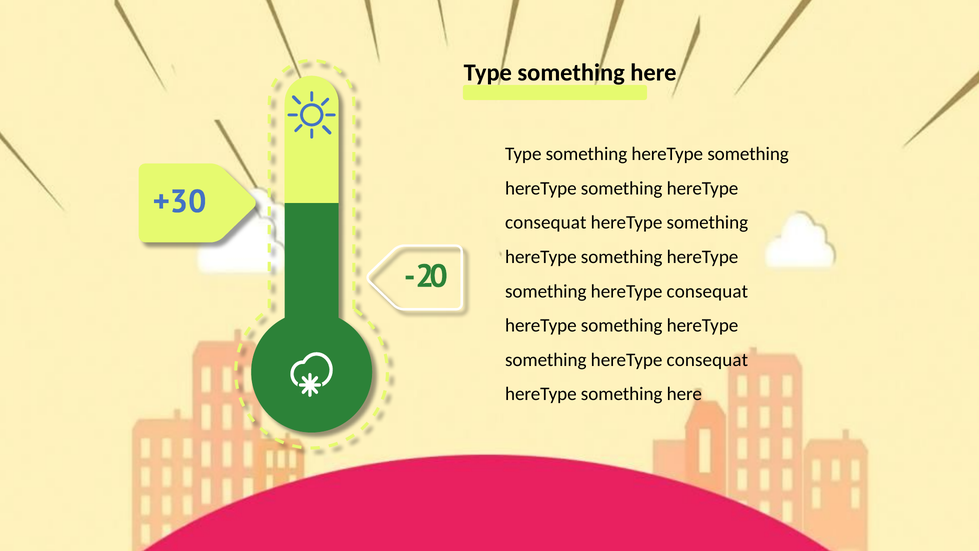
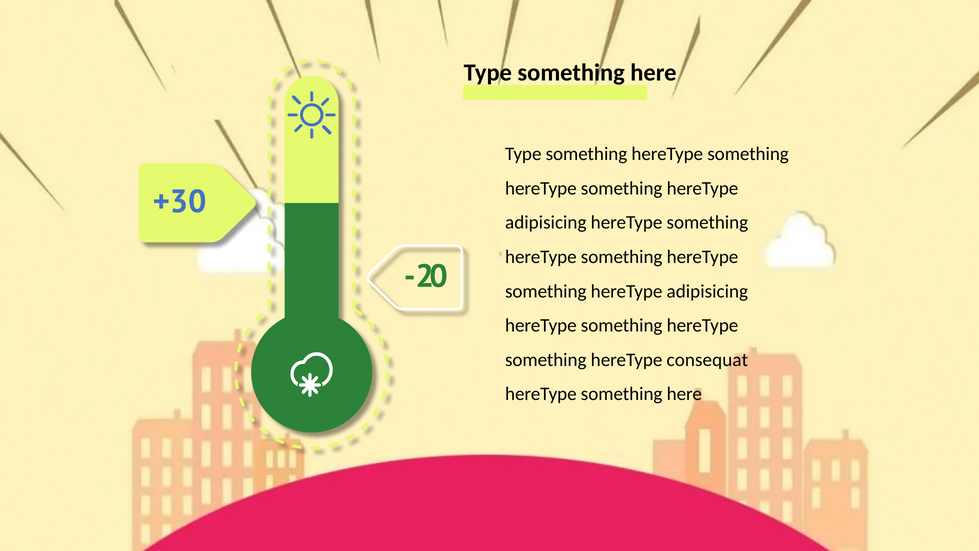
consequat: consequat -> adipisicing (546, 223)
consequat: consequat -> adipisicing (707, 291)
